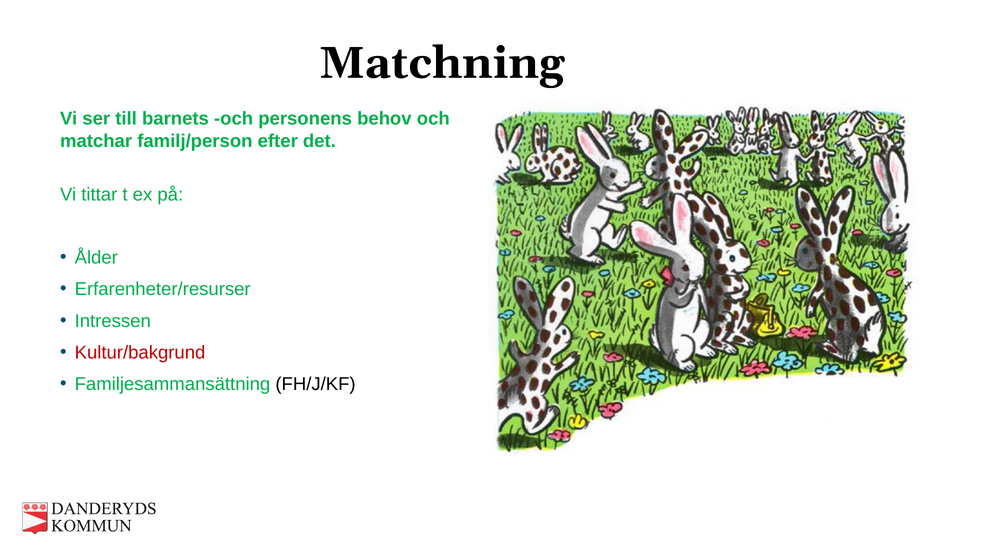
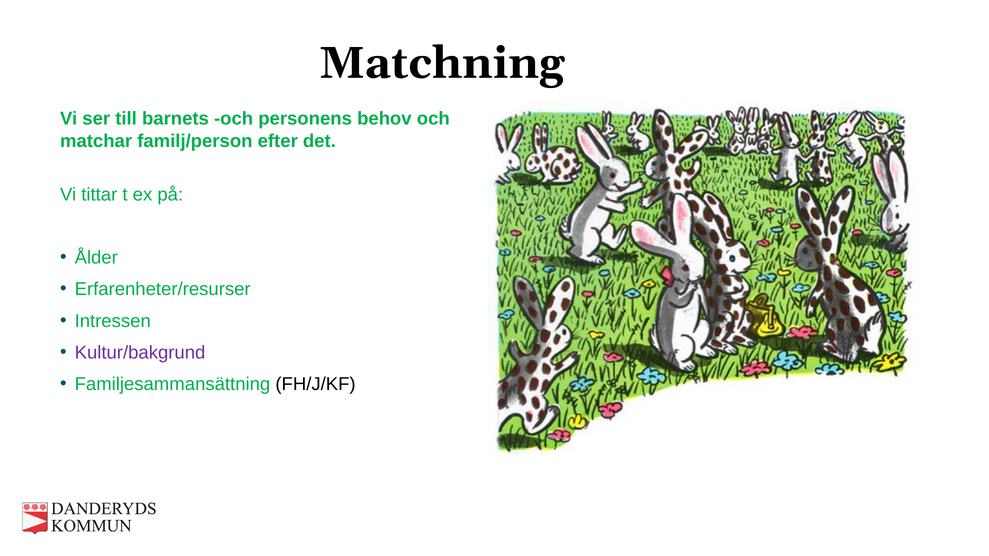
Kultur/bakgrund colour: red -> purple (140, 353)
